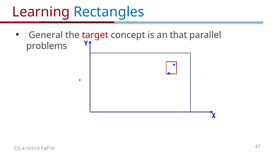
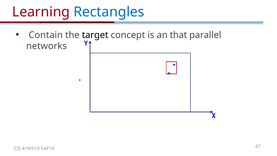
General: General -> Contain (46, 35)
target colour: red -> black (95, 35)
problems: problems -> networks (47, 46)
